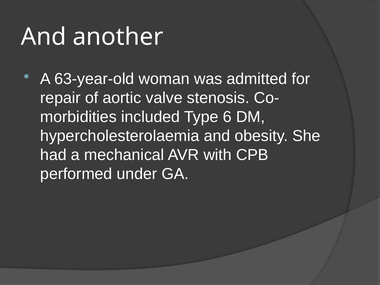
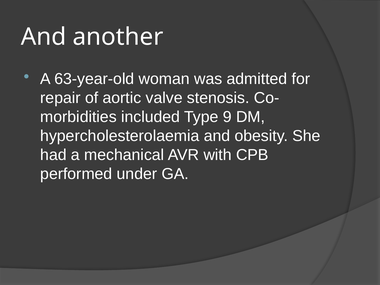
6: 6 -> 9 (227, 117)
